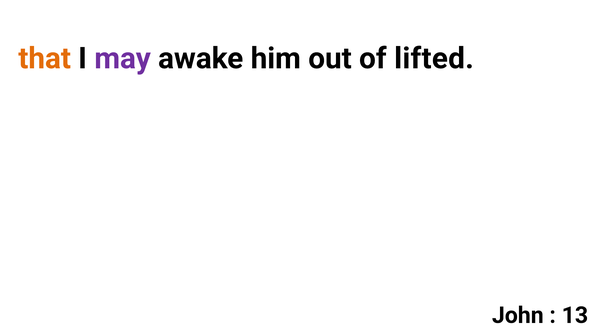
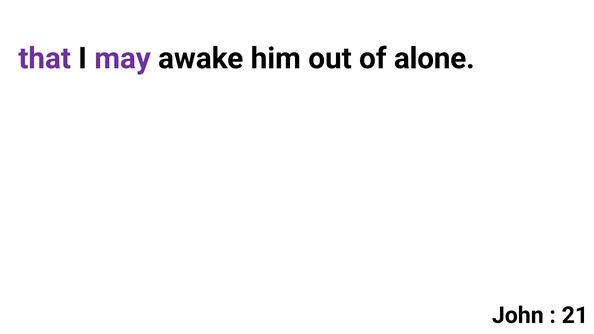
that colour: orange -> purple (45, 58)
lifted: lifted -> alone (434, 58)
13: 13 -> 21 (575, 315)
